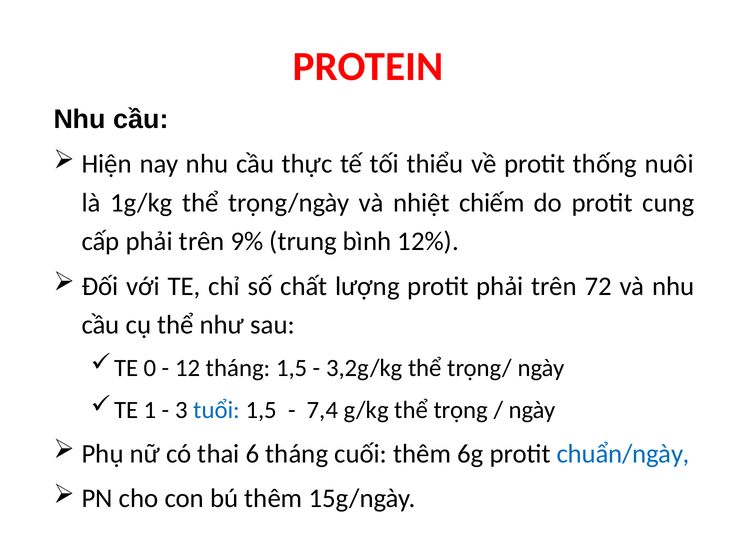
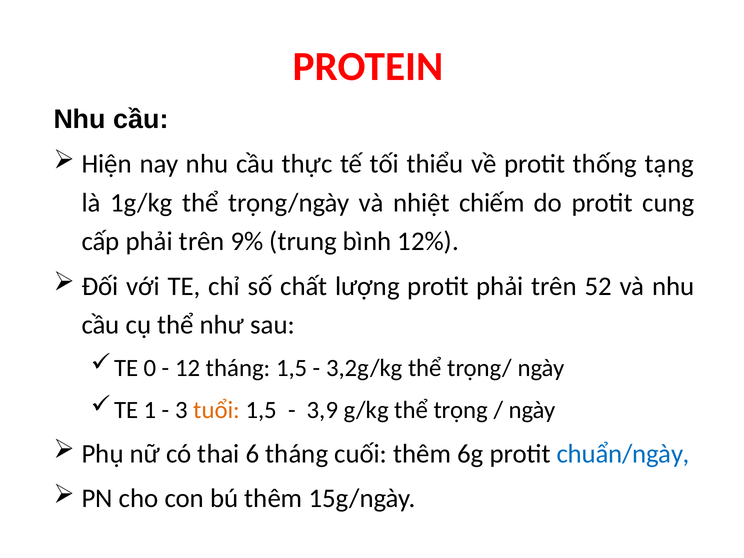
nuôi: nuôi -> tạng (669, 164)
72: 72 -> 52 (598, 286)
tuổi colour: blue -> orange (217, 410)
7,4: 7,4 -> 3,9 (323, 410)
